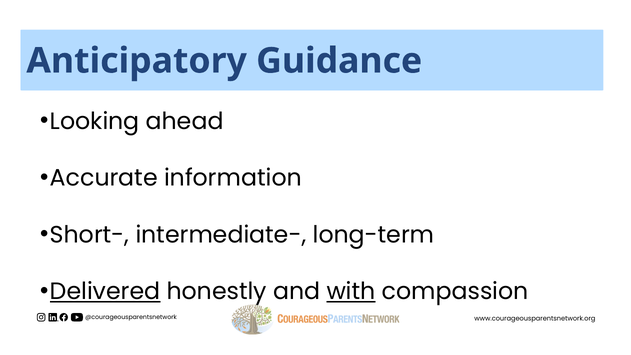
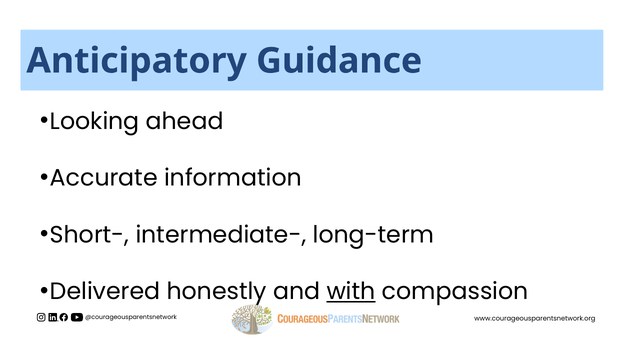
Delivered underline: present -> none (105, 292)
